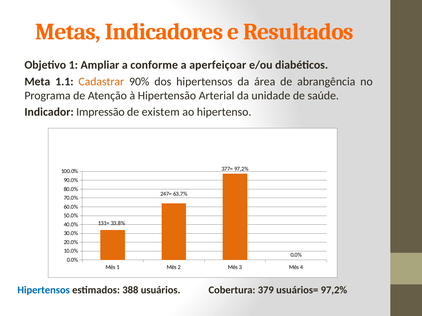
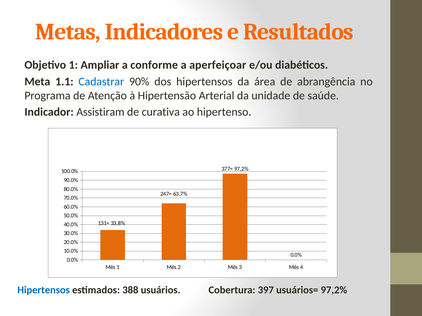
Cadastrar colour: orange -> blue (101, 82)
Impressão: Impressão -> Assistiram (100, 112)
existem: existem -> curativa (161, 112)
379: 379 -> 397 (266, 290)
